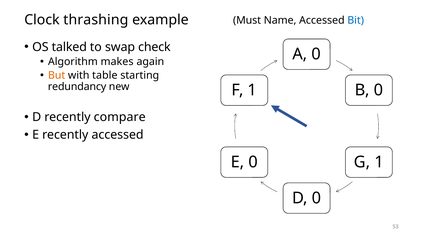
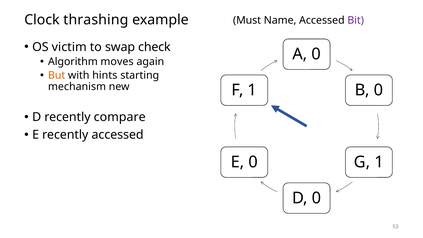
Bit colour: blue -> purple (356, 20)
talked: talked -> victim (69, 47)
makes: makes -> moves (117, 62)
table: table -> hints (105, 75)
redundancy: redundancy -> mechanism (77, 87)
